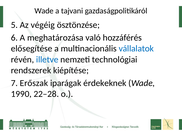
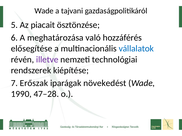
végéig: végéig -> piacait (43, 25)
illetve colour: blue -> purple (47, 60)
érdekeknek: érdekeknek -> növekedést (105, 83)
22–28: 22–28 -> 47–28 (46, 94)
